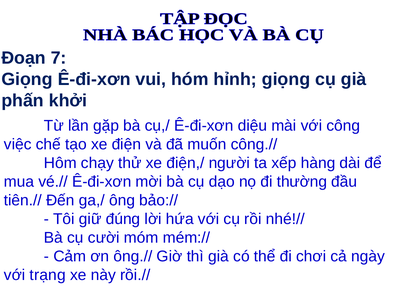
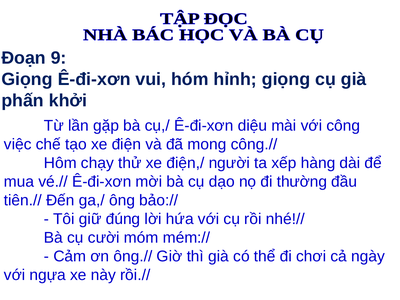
7: 7 -> 9 (59, 58)
muốn: muốn -> mong (207, 144)
trạng: trạng -> ngựa (48, 275)
